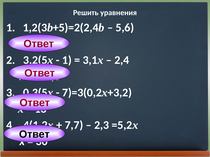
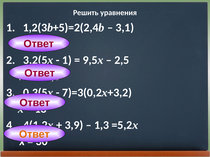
5,6: 5,6 -> 3,1 (125, 28)
3,1: 3,1 -> 9,5 (90, 60)
2,4: 2,4 -> 2,5 (122, 60)
7,7: 7,7 -> 3,9 (74, 126)
2,3: 2,3 -> 1,3 (102, 126)
Ответ colour: black -> orange (34, 135)
